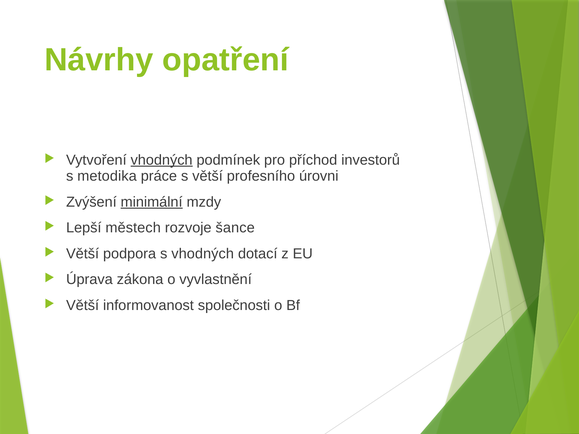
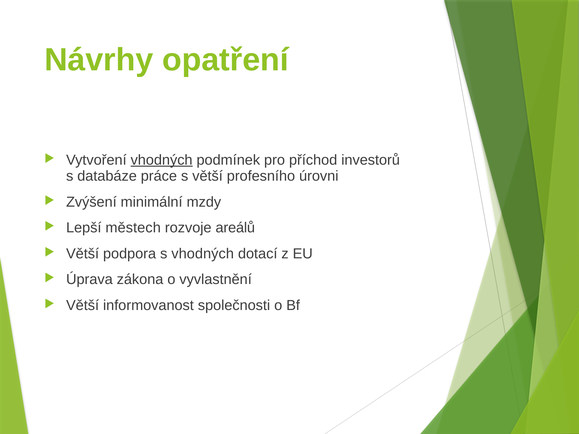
metodika: metodika -> databáze (107, 176)
minimální underline: present -> none (152, 202)
šance: šance -> areálů (235, 228)
